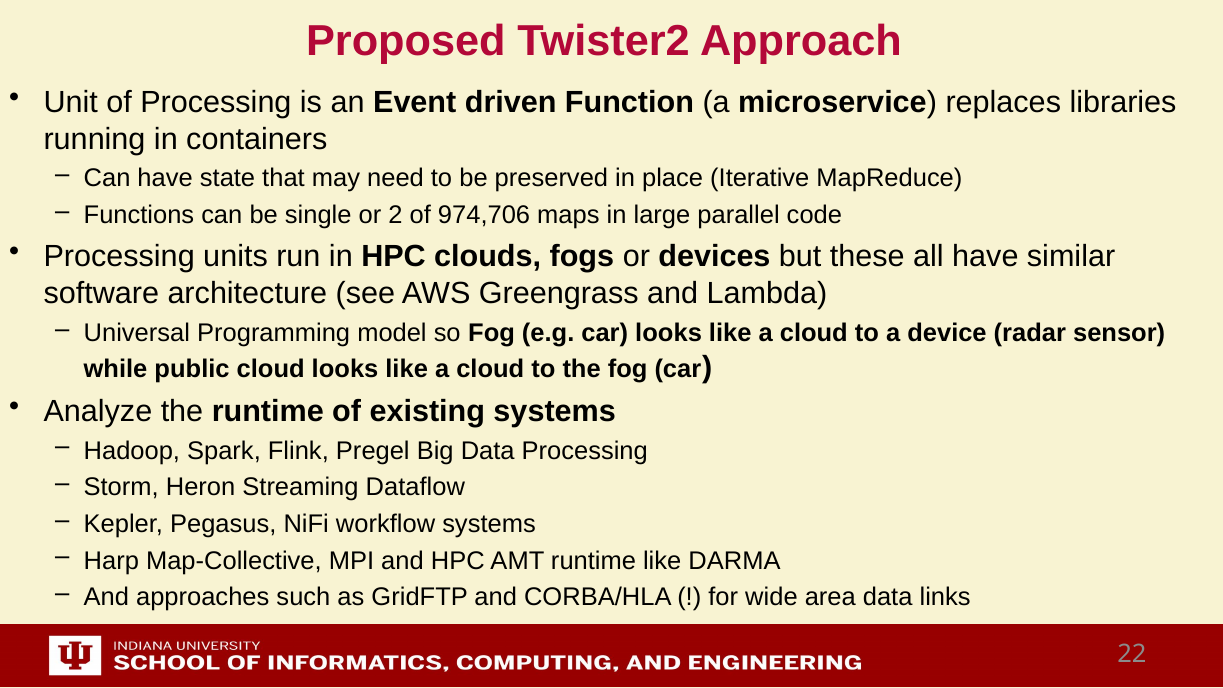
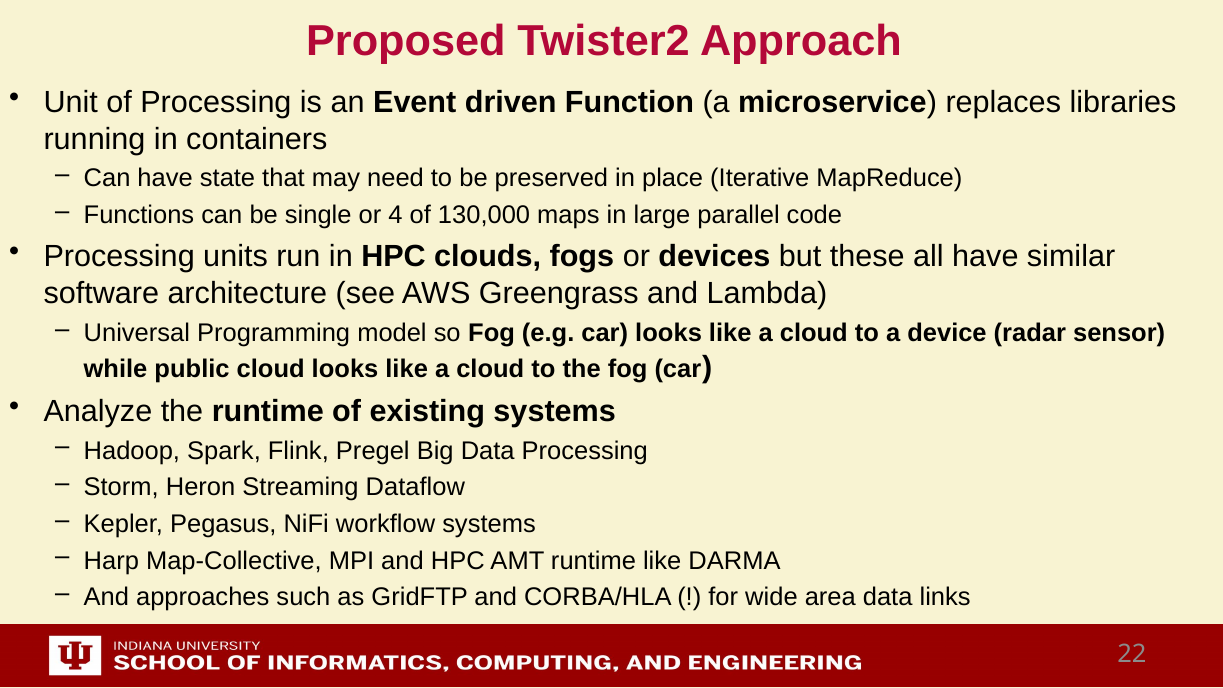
2: 2 -> 4 (395, 215)
974,706: 974,706 -> 130,000 (484, 215)
